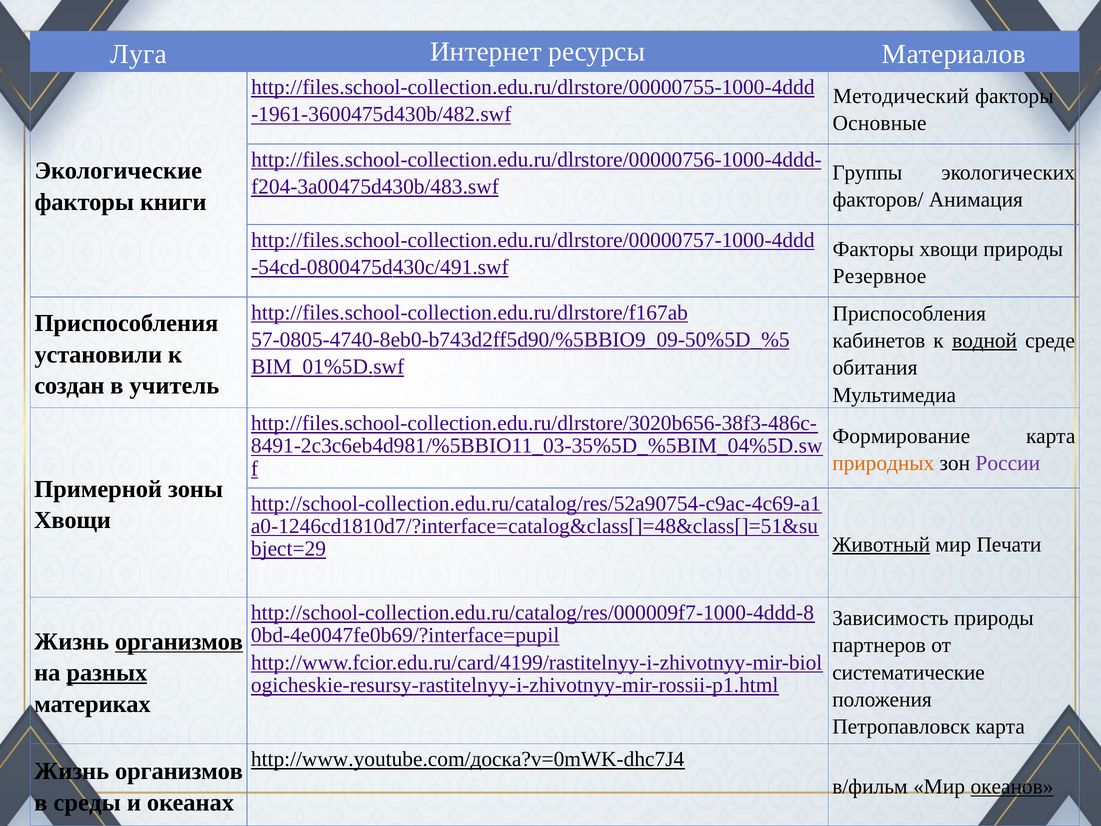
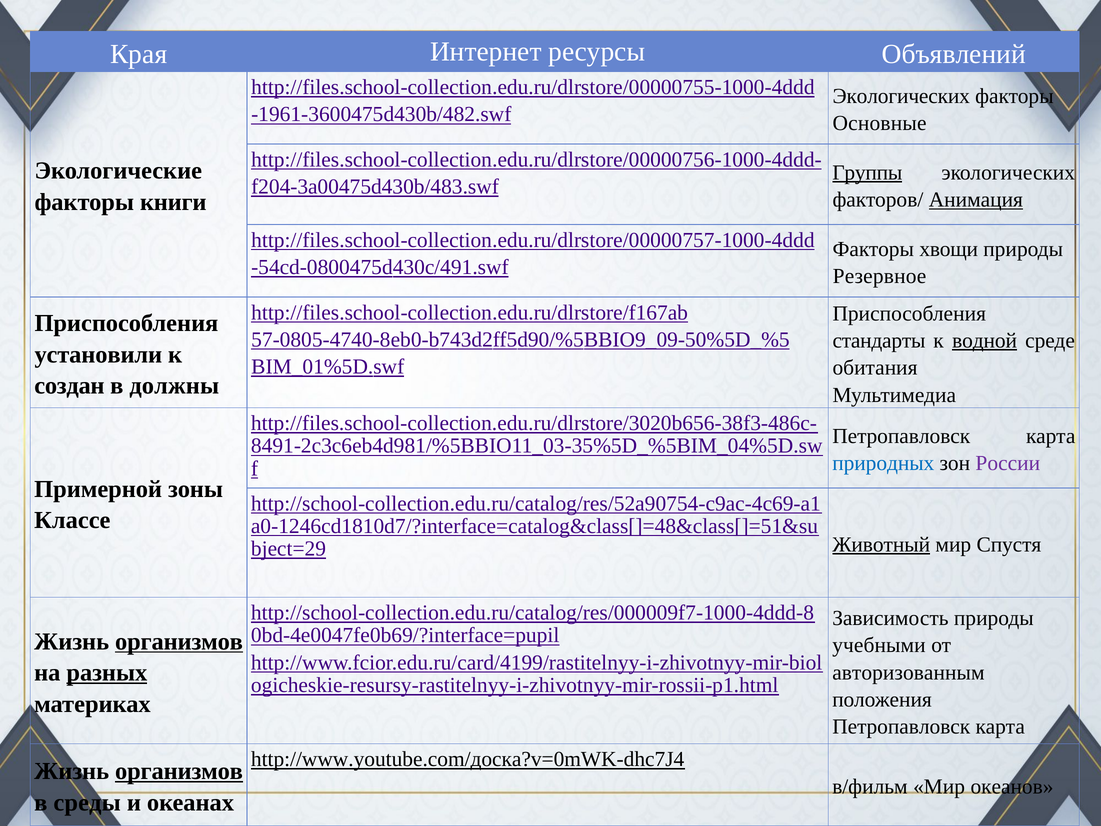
Луга: Луга -> Края (139, 54)
Материалов: Материалов -> Объявлений (954, 54)
Методический: Методический -> Экологических (901, 96)
Группы underline: none -> present (867, 173)
Анимация underline: none -> present (976, 200)
кабинетов: кабинетов -> стандарты (879, 341)
учитель: учитель -> должны (174, 386)
Формирование: Формирование -> Петропавловск (901, 436)
природных colour: orange -> blue (883, 463)
Хвощи: Хвощи -> Классе (72, 520)
Печати: Печати -> Спустя (1009, 544)
партнеров: партнеров -> учебными (879, 645)
систематические: систематические -> авторизованным (908, 672)
организмов underline: none -> present (179, 771)
океанов underline: present -> none (1012, 786)
